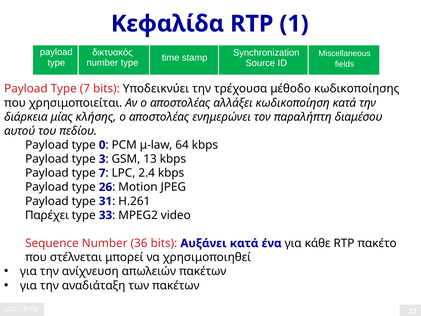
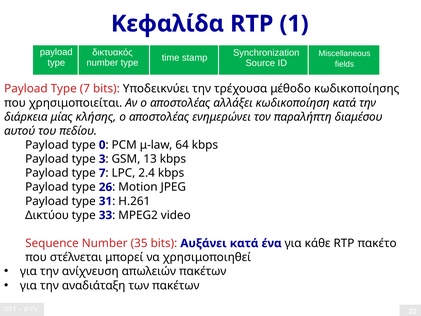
Παρέχει: Παρέχει -> Δικτύου (47, 215)
36: 36 -> 35 (139, 243)
